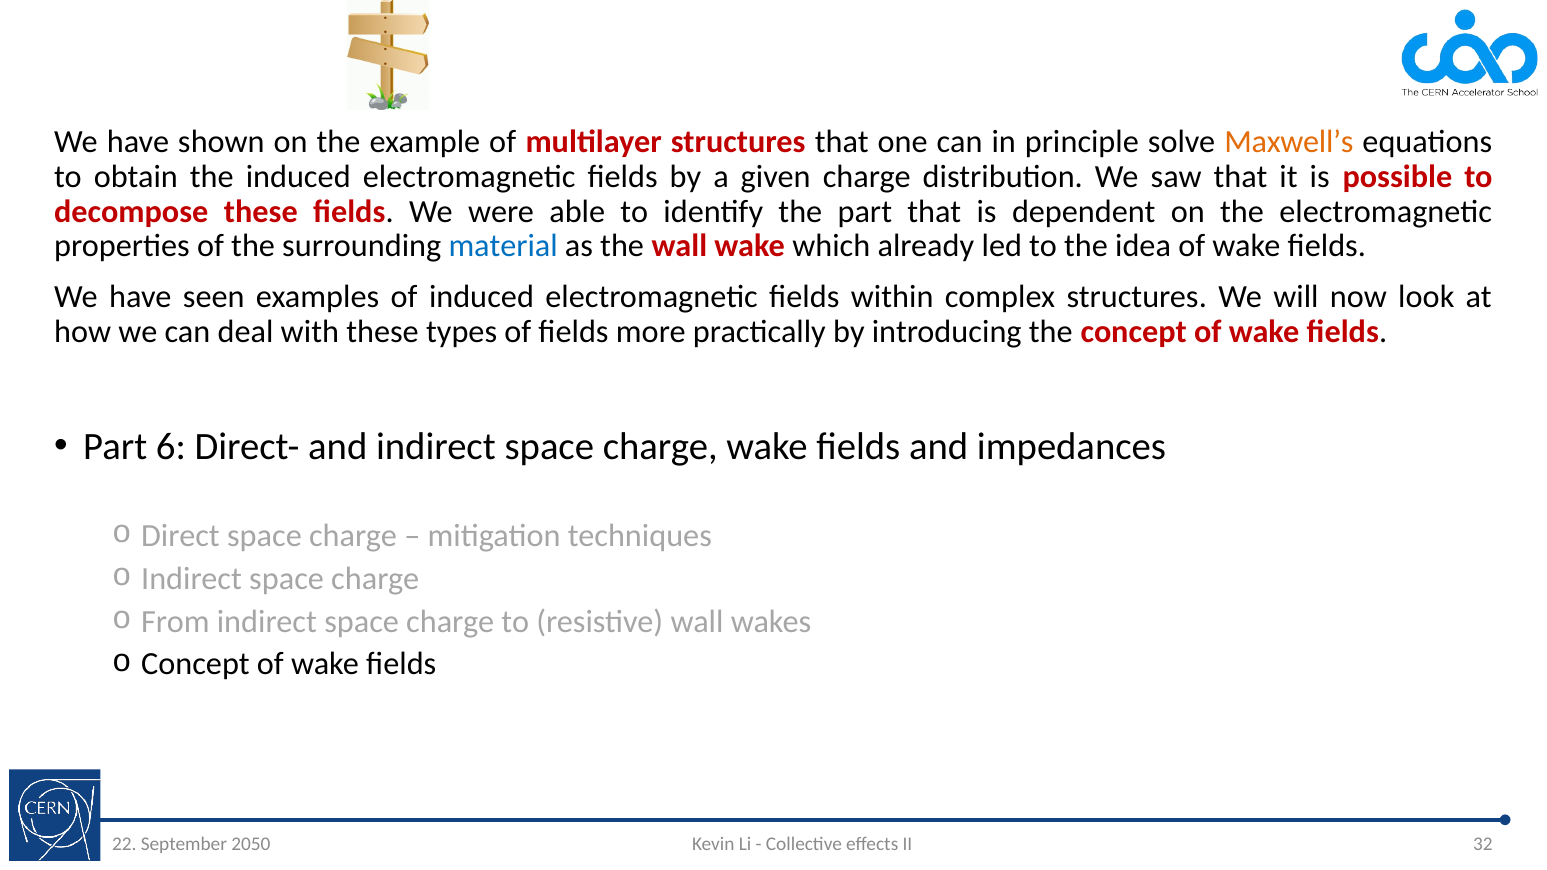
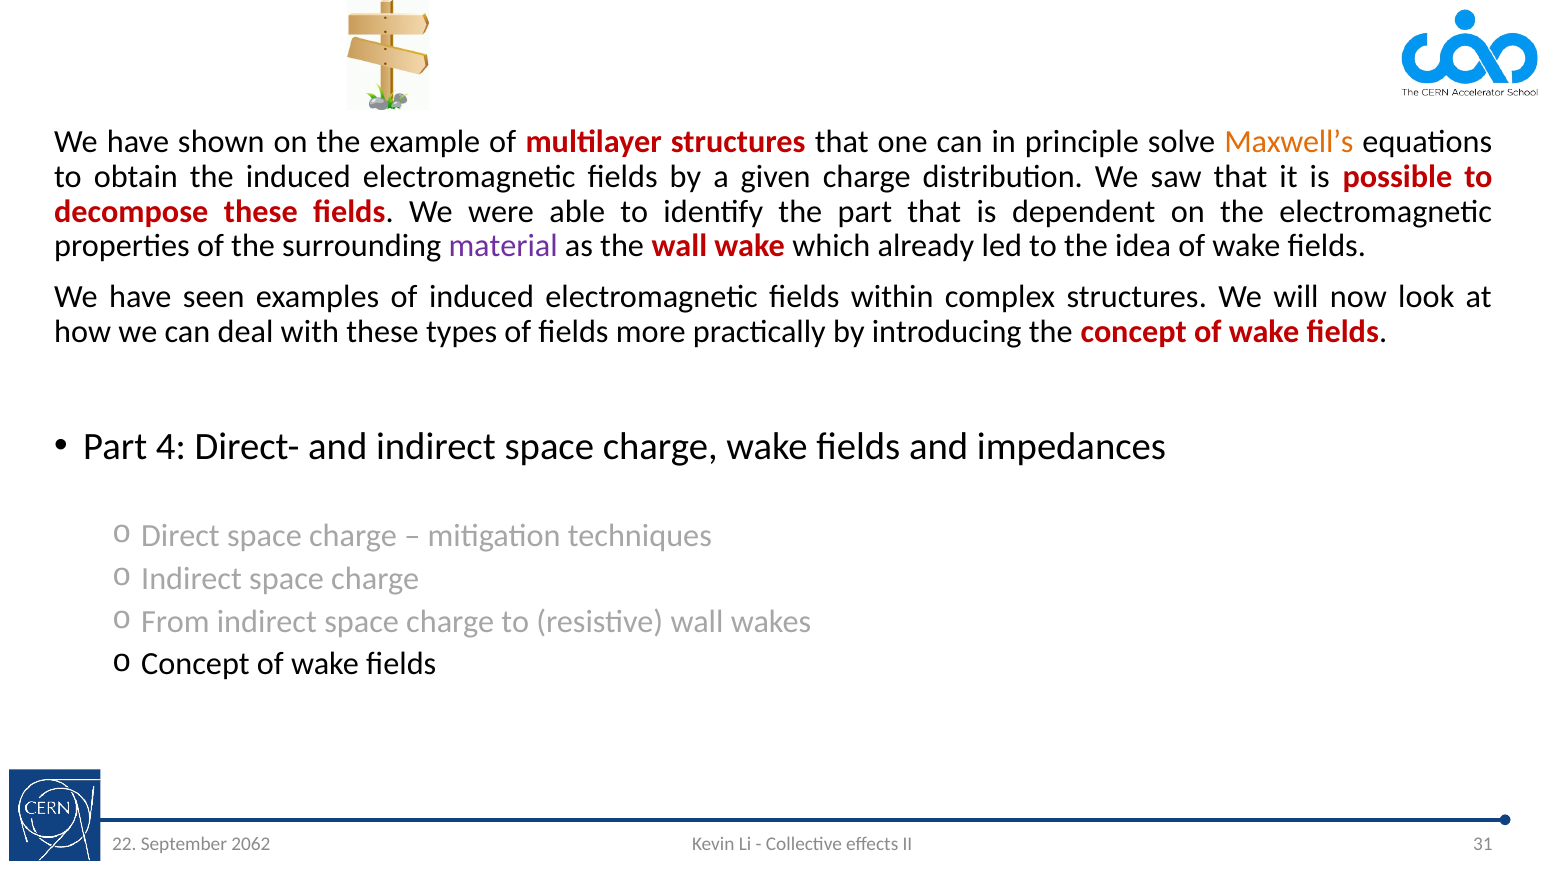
material colour: blue -> purple (503, 246)
6: 6 -> 4 (171, 447)
32: 32 -> 31 (1483, 844)
2050: 2050 -> 2062 (251, 844)
